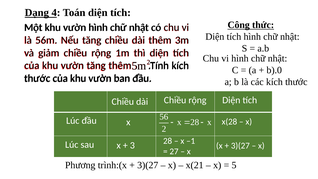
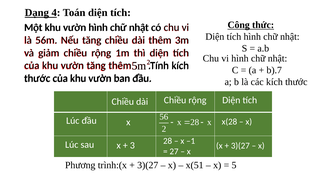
b).0: b).0 -> b).7 (274, 70)
x(21: x(21 -> x(51 (195, 165)
